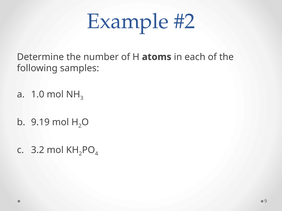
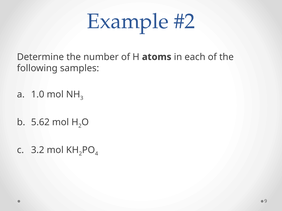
9.19: 9.19 -> 5.62 (40, 123)
